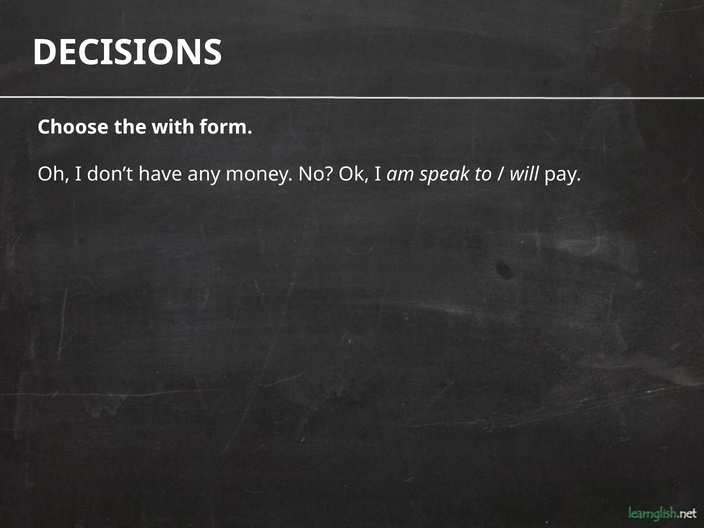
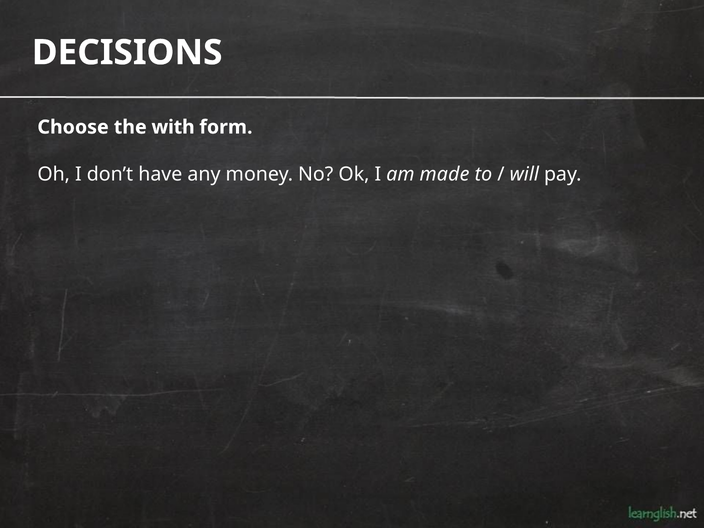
speak: speak -> made (444, 174)
